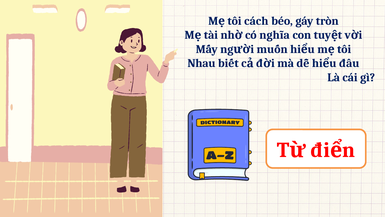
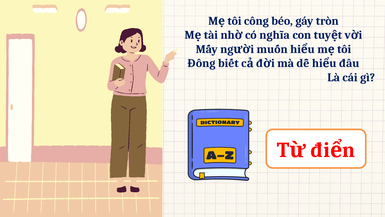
cách: cách -> công (256, 21)
Nhau: Nhau -> Đông (201, 63)
